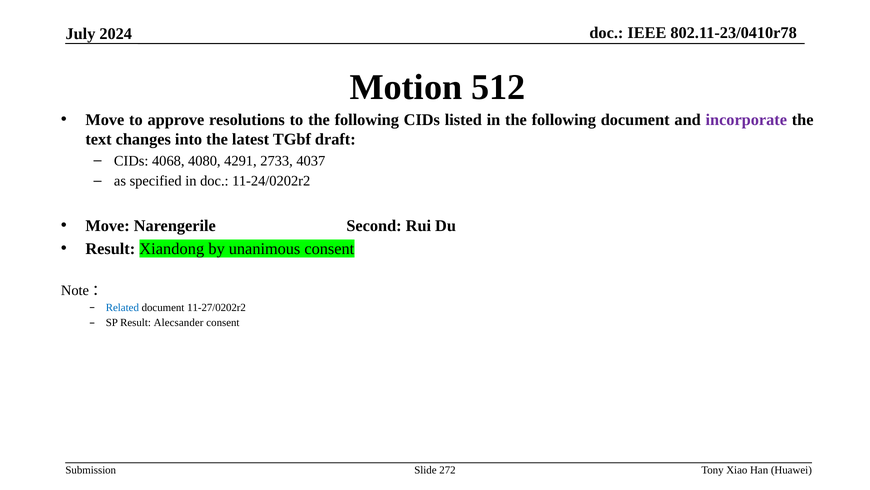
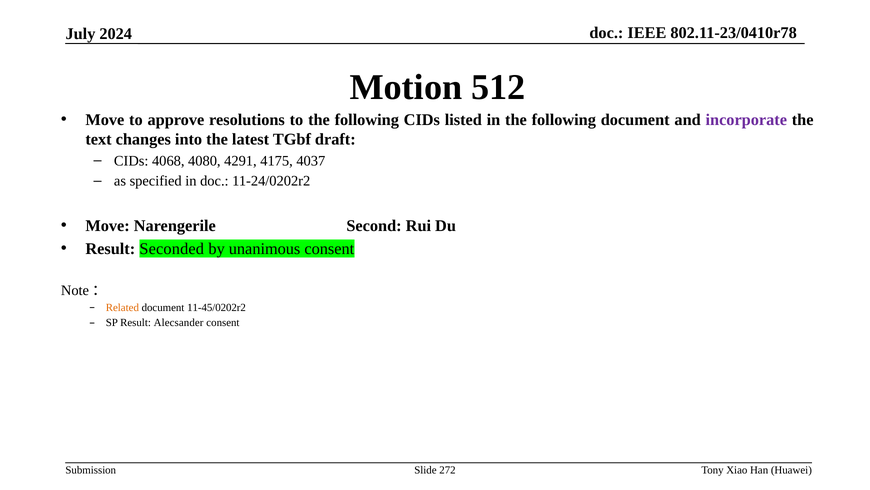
2733: 2733 -> 4175 (277, 161)
Xiandong: Xiandong -> Seconded (172, 248)
Related colour: blue -> orange (122, 307)
11-27/0202r2: 11-27/0202r2 -> 11-45/0202r2 (217, 307)
